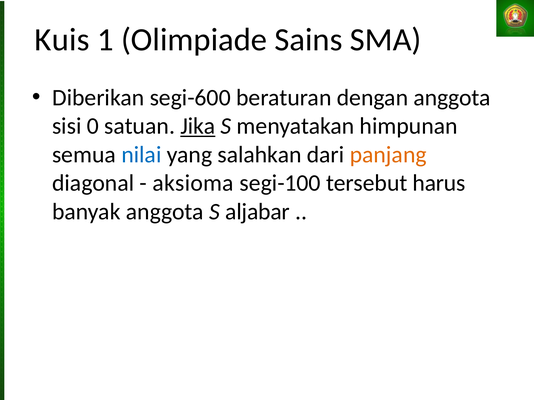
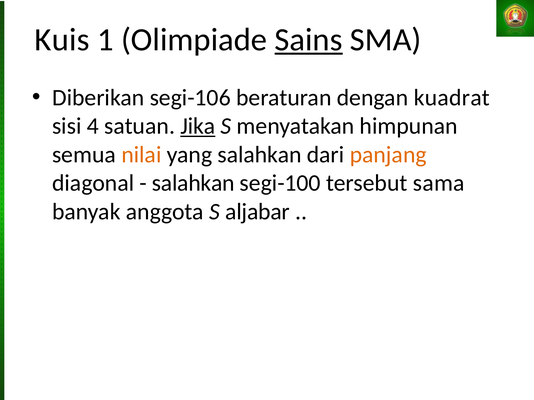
Sains underline: none -> present (309, 40)
segi-600: segi-600 -> segi-106 (190, 98)
dengan anggota: anggota -> kuadrat (452, 98)
0: 0 -> 4 (93, 126)
nilai colour: blue -> orange (141, 155)
aksioma: aksioma -> salahkan (193, 183)
harus: harus -> sama (439, 183)
